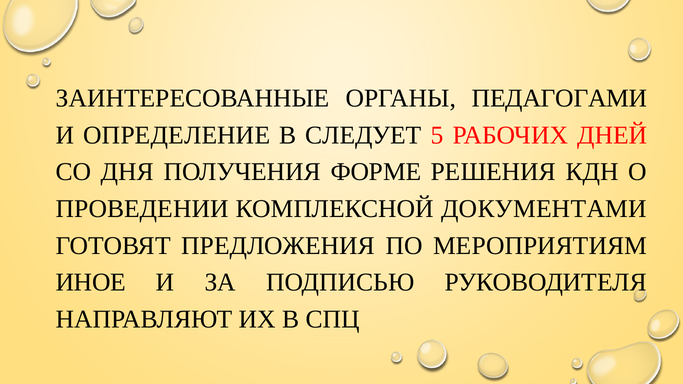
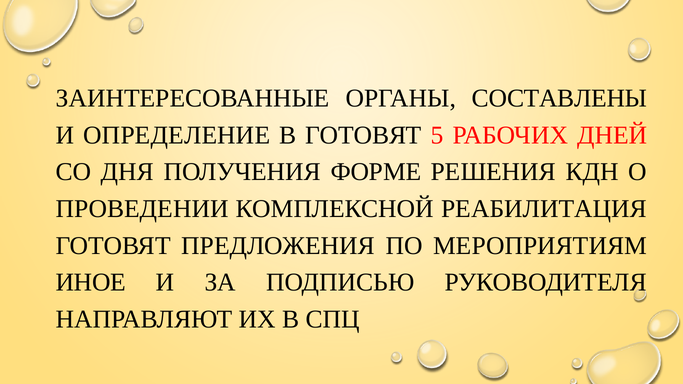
ПЕДАГОГАМИ: ПЕДАГОГАМИ -> СОСТАВЛЕНЫ (560, 98)
В СЛЕДУЕТ: СЛЕДУЕТ -> ГОТОВЯТ (363, 135)
ДОКУМЕНТАМИ: ДОКУМЕНТАМИ -> РЕАБИЛИТАЦИЯ (544, 209)
